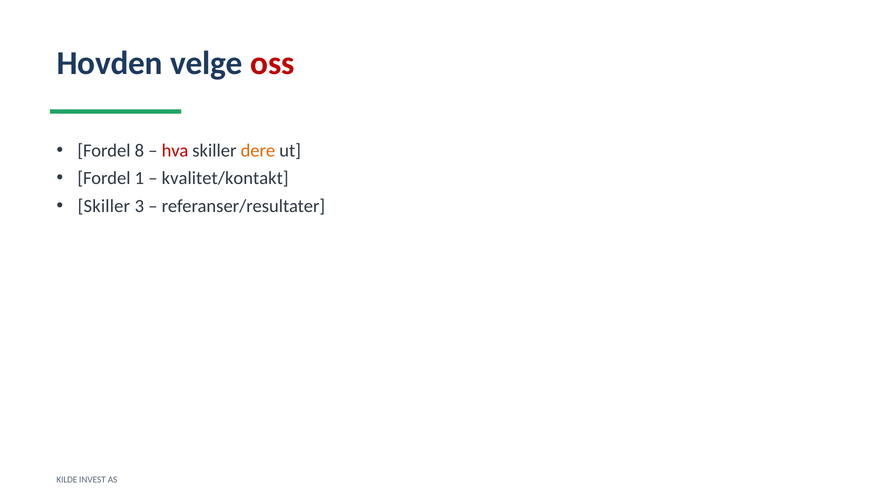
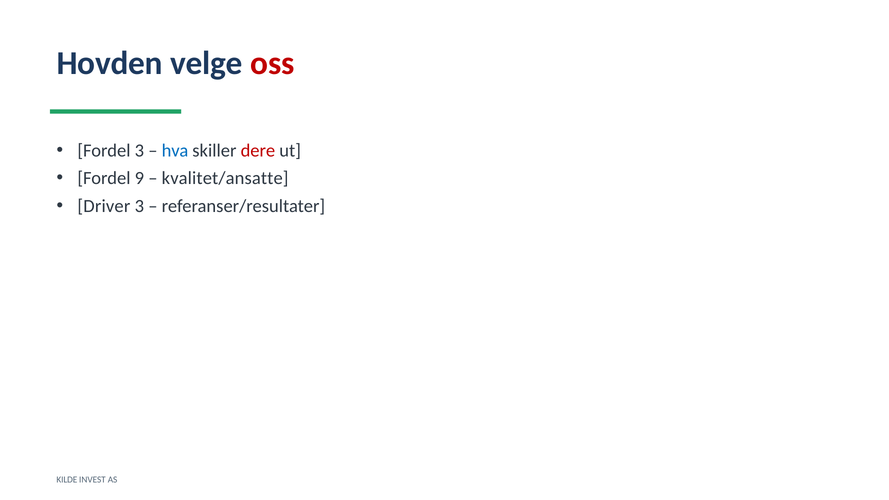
Fordel 8: 8 -> 3 (139, 151)
hva colour: red -> blue (175, 151)
dere colour: orange -> red (258, 151)
1: 1 -> 9 (139, 178)
kvalitet/kontakt: kvalitet/kontakt -> kvalitet/ansatte (225, 178)
Skiller: Skiller -> Driver (104, 206)
